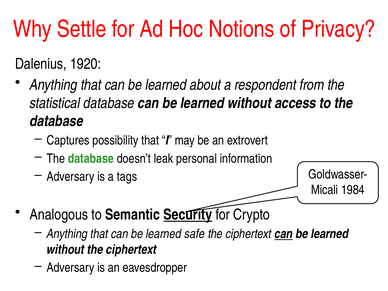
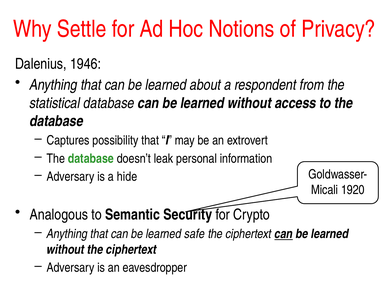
1920: 1920 -> 1946 (85, 64)
tags: tags -> hide (127, 177)
1984: 1984 -> 1920 (353, 190)
Security underline: present -> none (188, 215)
